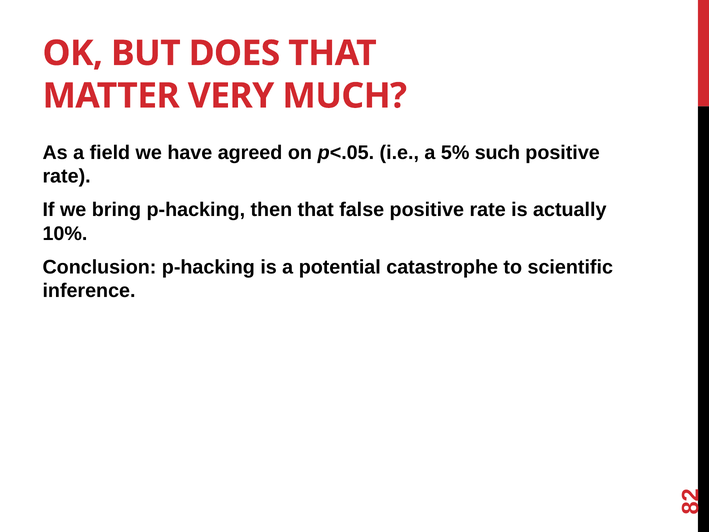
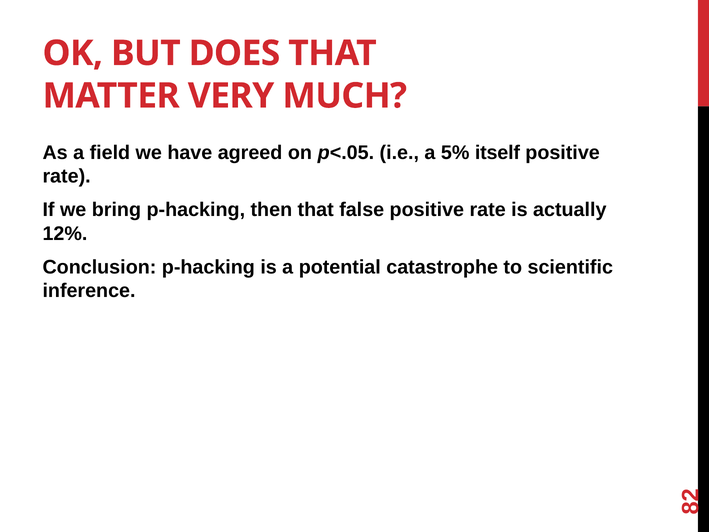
such: such -> itself (497, 153)
10%: 10% -> 12% (65, 234)
